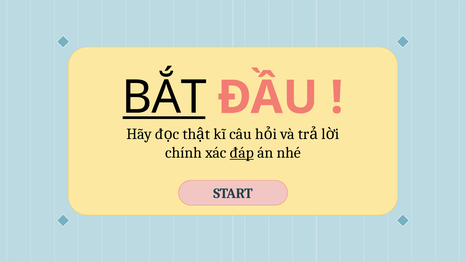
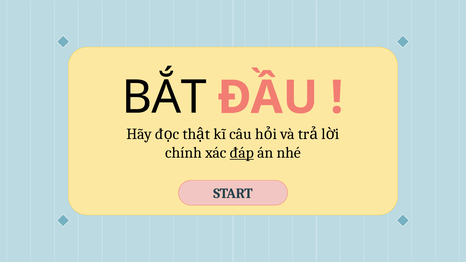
BẮT underline: present -> none (164, 98)
